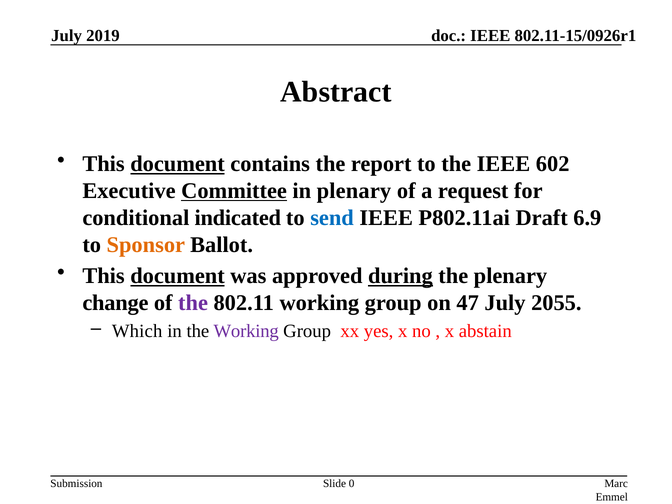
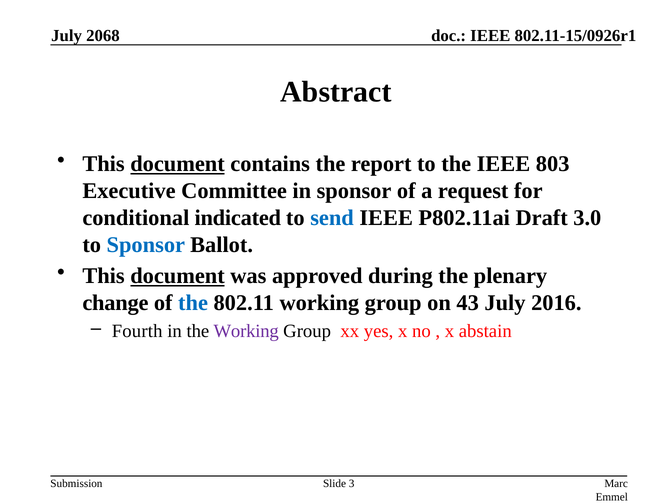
2019: 2019 -> 2068 (103, 36)
602: 602 -> 803 (553, 164)
Committee underline: present -> none (234, 191)
in plenary: plenary -> sponsor (354, 191)
6.9: 6.9 -> 3.0 (587, 218)
Sponsor colour: orange -> blue (146, 245)
during underline: present -> none (400, 276)
the colour: purple -> blue (193, 303)
47: 47 -> 43 (468, 303)
2055: 2055 -> 2016 (556, 303)
Which: Which -> Fourth (137, 331)
0: 0 -> 3 (352, 483)
